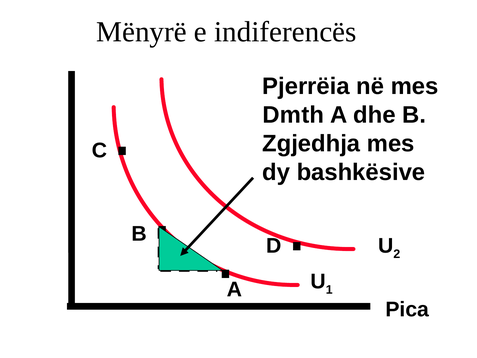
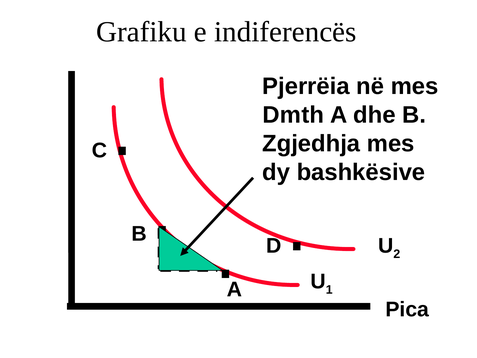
Mënyrë: Mënyrë -> Grafiku (141, 32)
